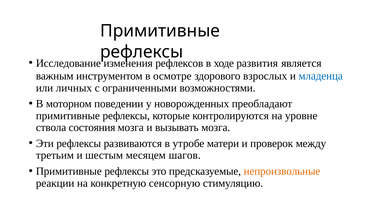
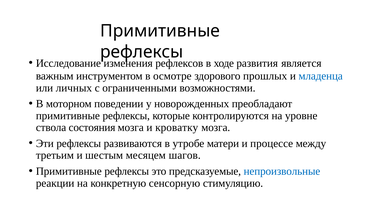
взрослых: взрослых -> прошлых (265, 76)
вызывать: вызывать -> кроватку (177, 127)
проверок: проверок -> процессе (272, 143)
непроизвольные colour: orange -> blue (282, 171)
